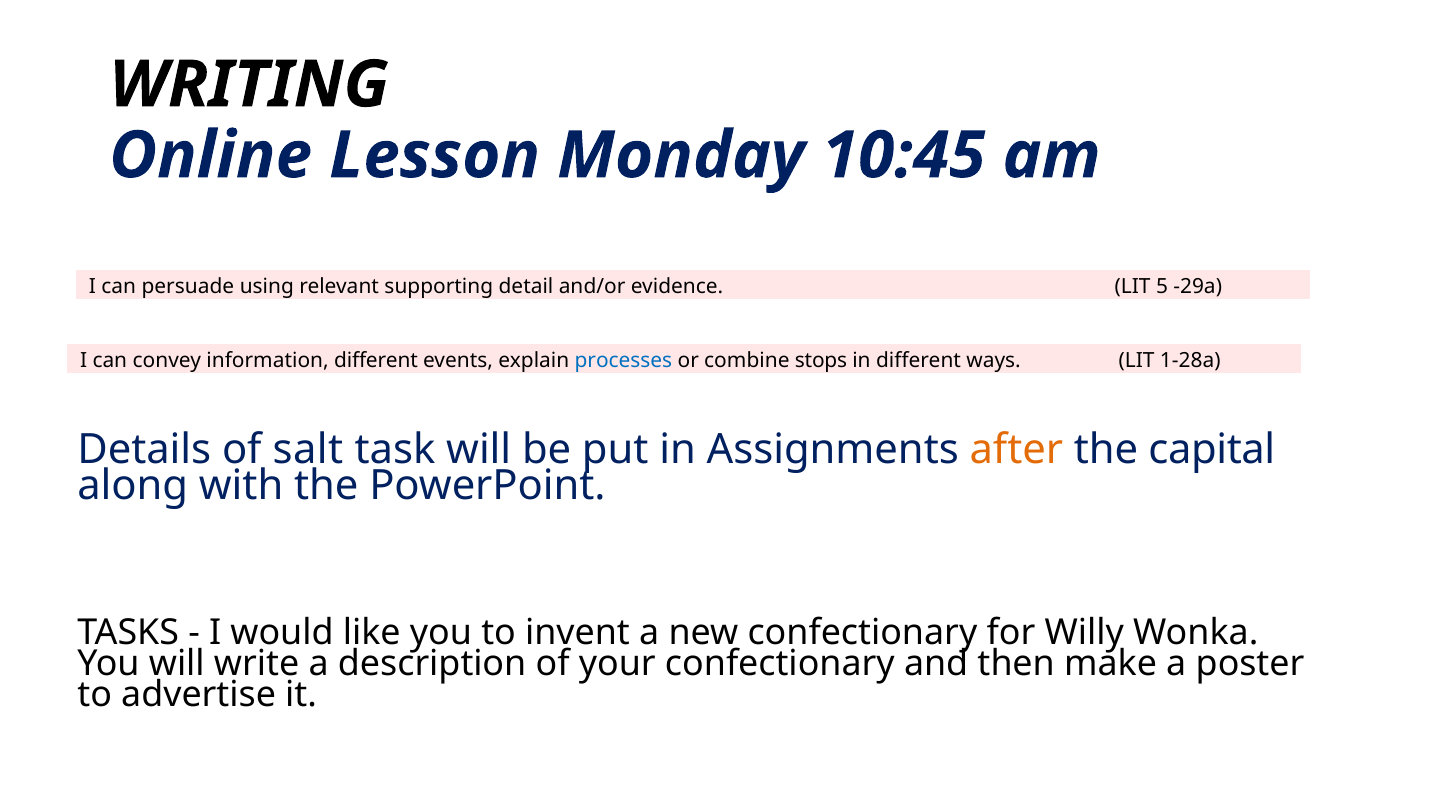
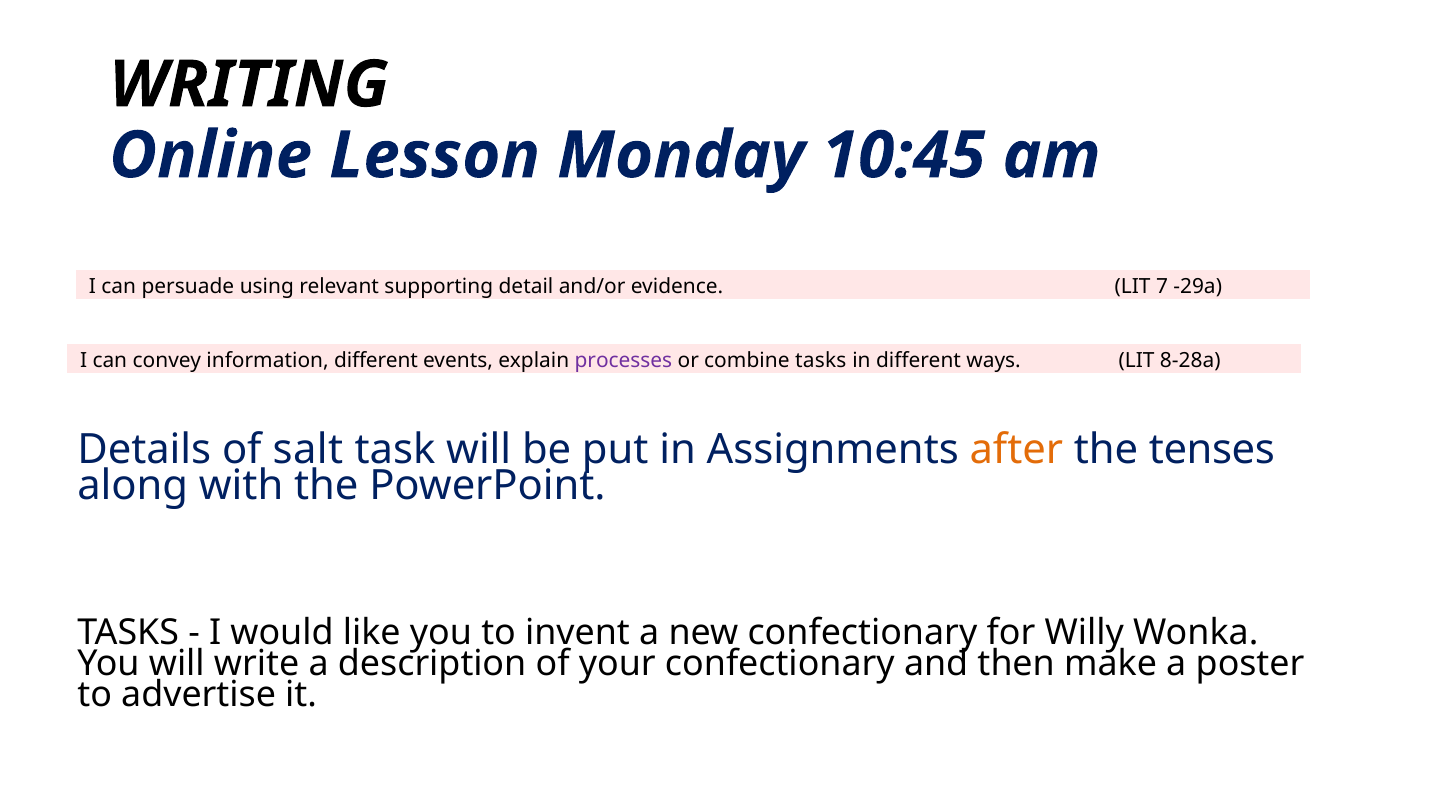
5: 5 -> 7 (1162, 287)
processes colour: blue -> purple (623, 361)
combine stops: stops -> tasks (821, 361)
1-28a: 1-28a -> 8-28a (1190, 361)
capital: capital -> tenses (1212, 450)
